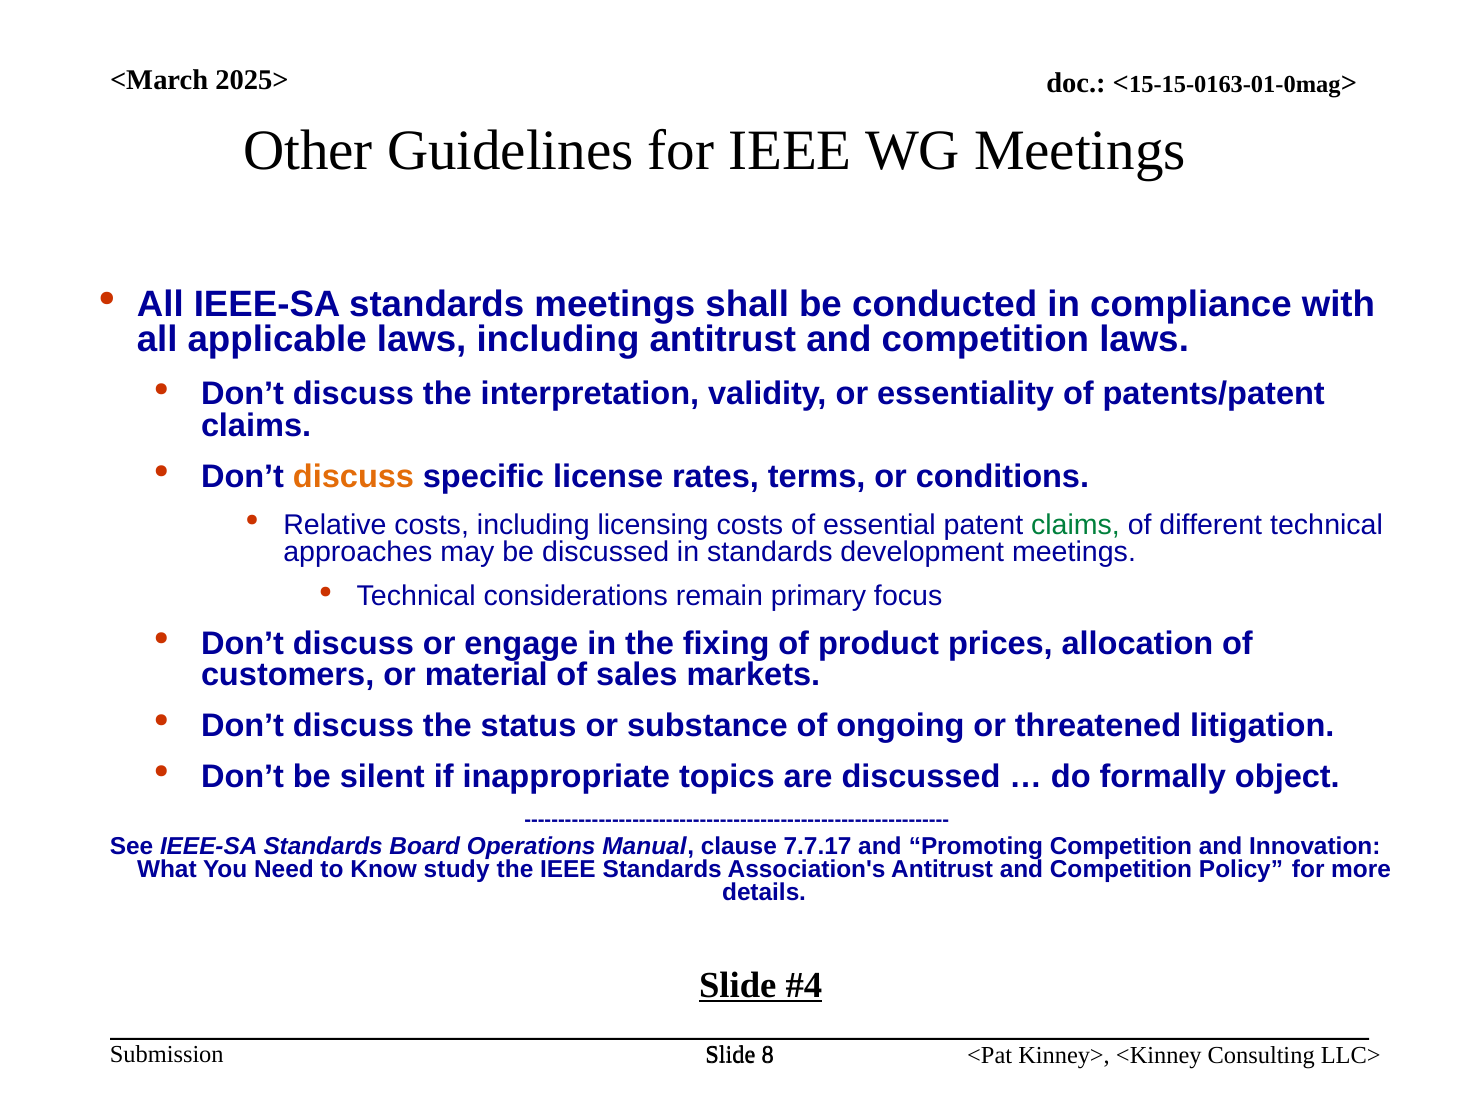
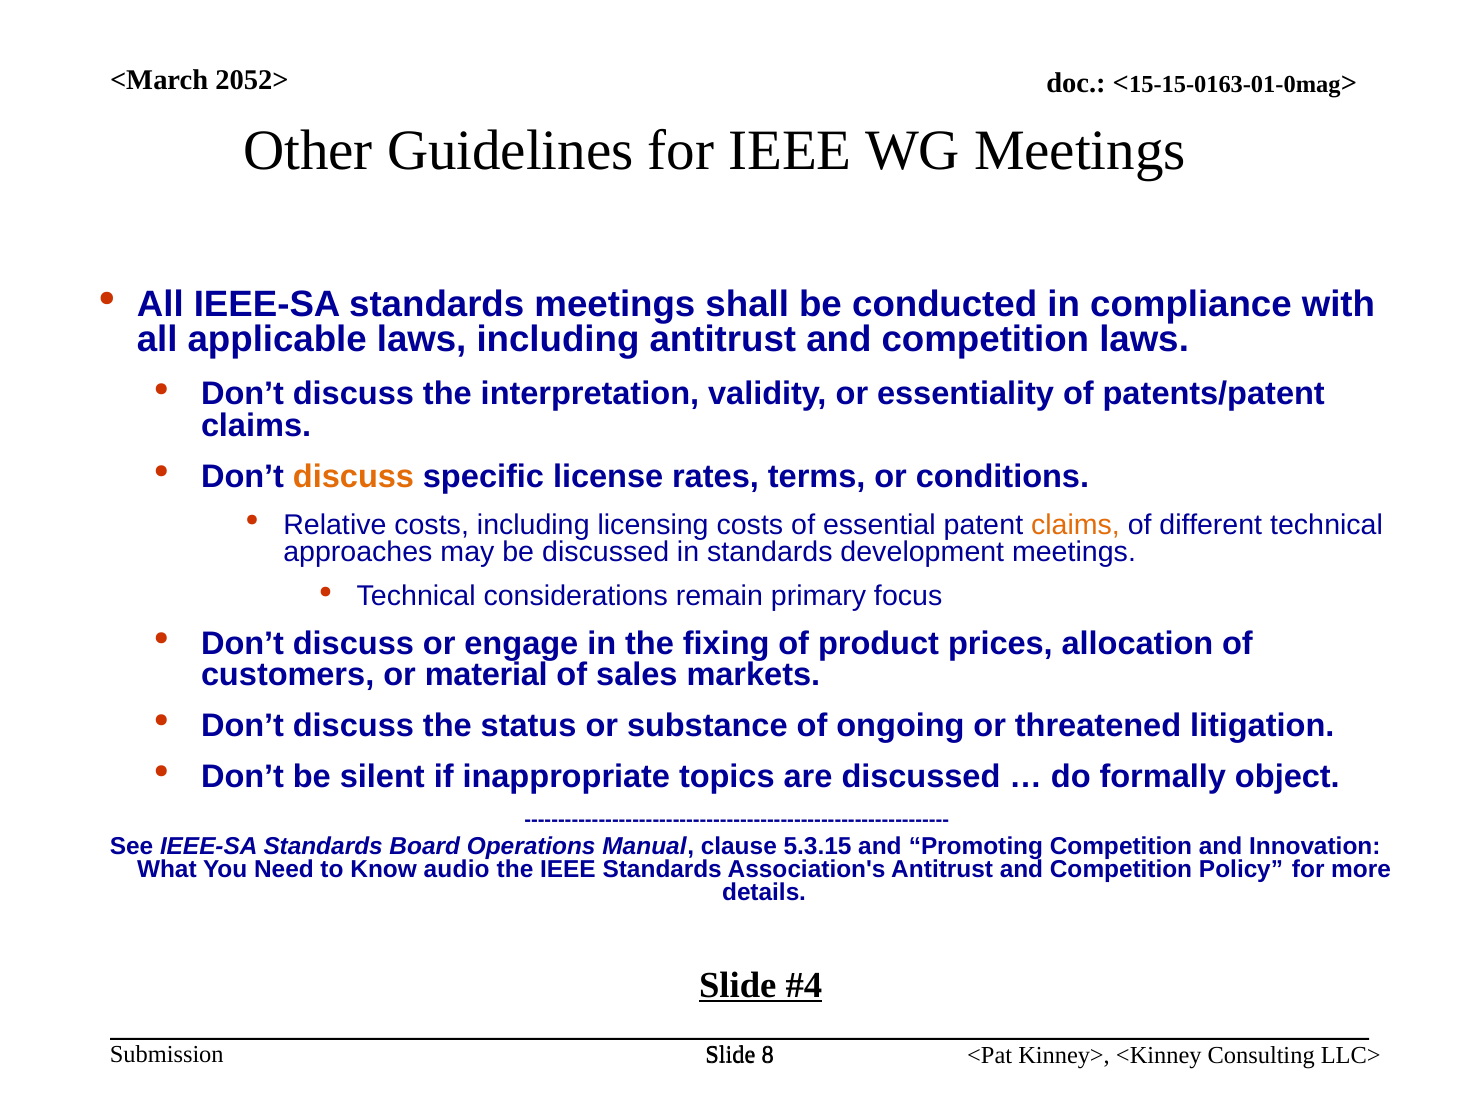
2025>: 2025> -> 2052> (252, 81)
claims colour: green -> orange (1075, 525)
7.7.17: 7.7.17 -> 5.3.15 (818, 846)
study: study -> audio (457, 870)
